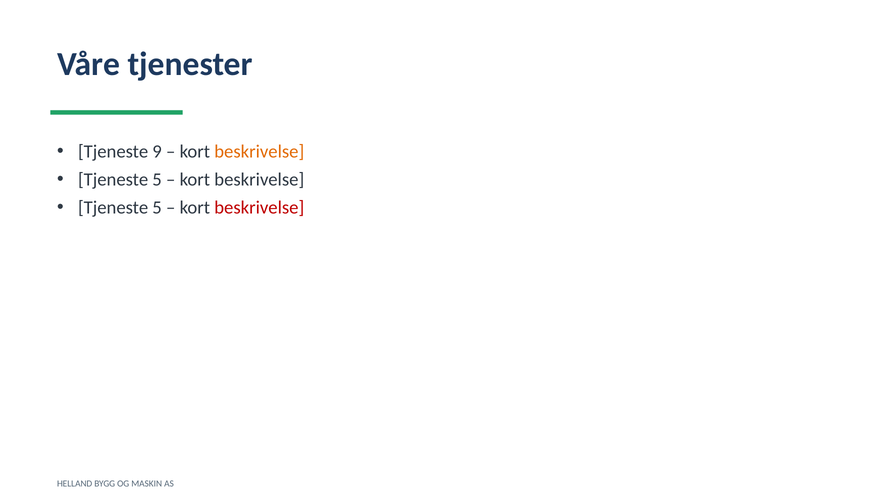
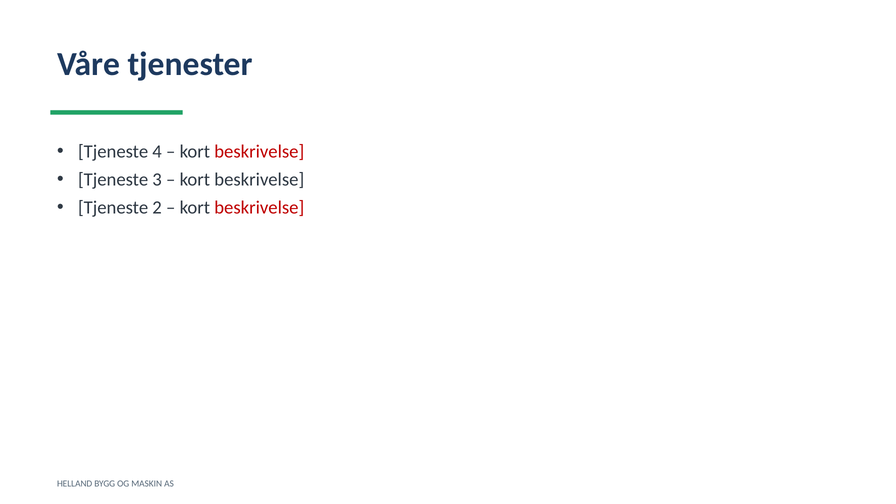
9: 9 -> 4 (157, 152)
beskrivelse colour: orange -> red (259, 152)
5: 5 -> 3 (157, 180)
5: 5 -> 2 (157, 208)
